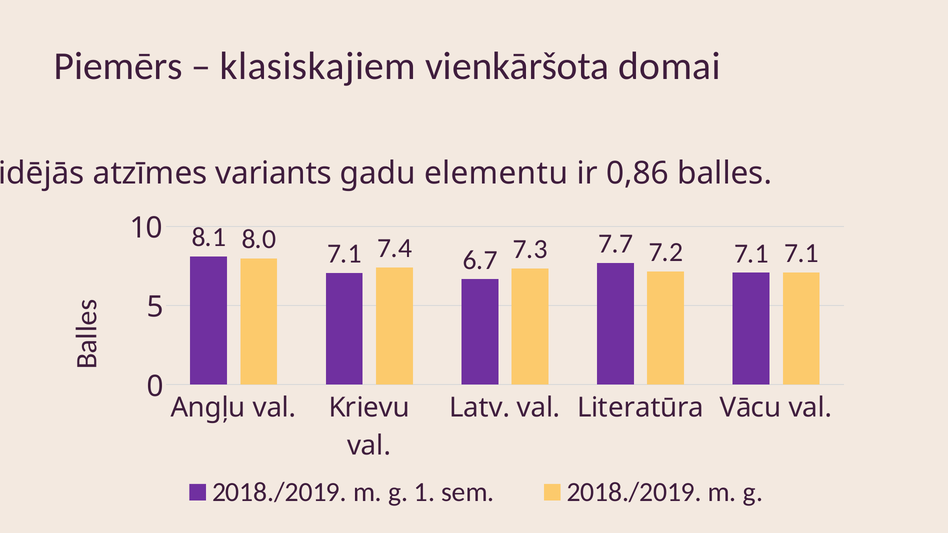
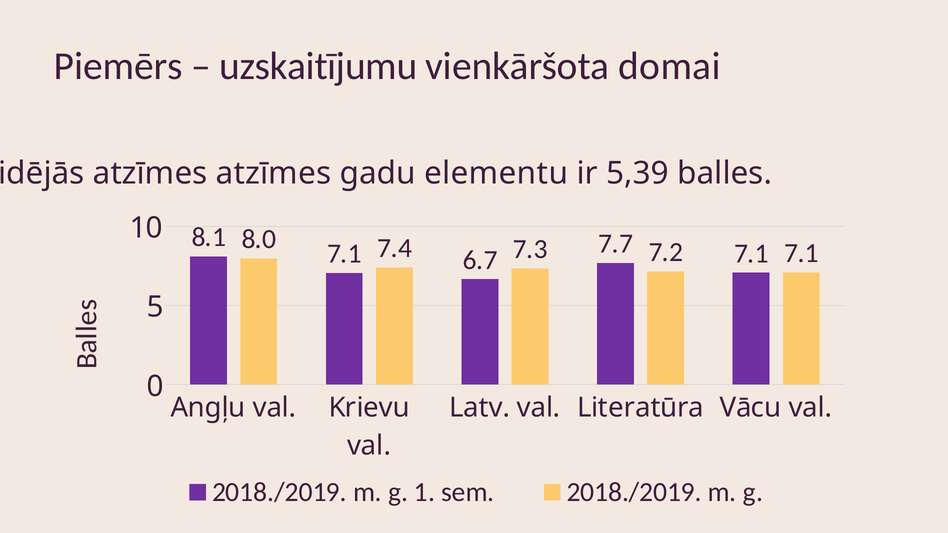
klasiskajiem: klasiskajiem -> uzskaitījumu (318, 66)
atzīmes variants: variants -> atzīmes (273, 173)
0,86: 0,86 -> 5,39 (638, 173)
